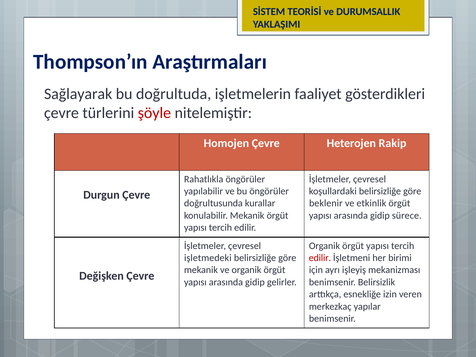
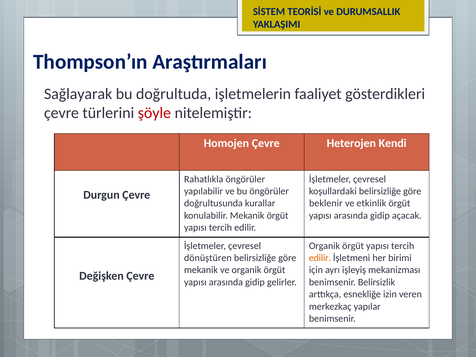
Rakip: Rakip -> Kendi (393, 143)
sürece: sürece -> açacak (407, 216)
işletmedeki: işletmedeki -> dönüştüren (208, 258)
edilir colour: red -> orange (320, 258)
